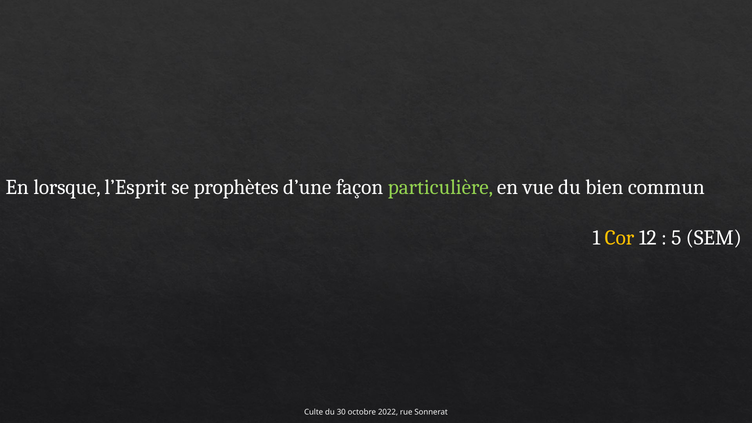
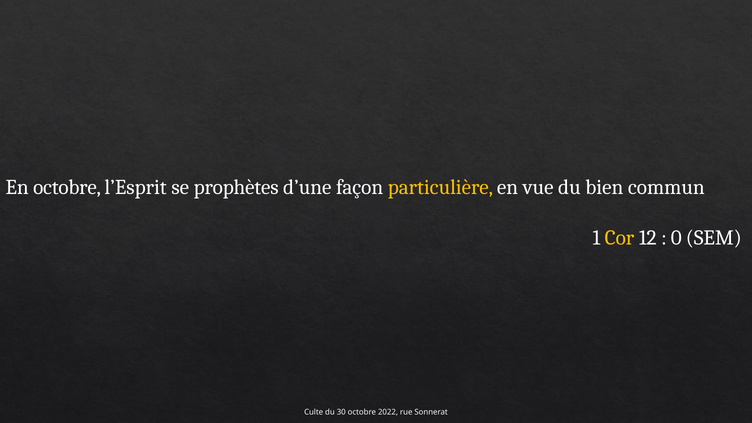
En lorsque: lorsque -> octobre (67, 187)
particulière colour: light green -> yellow (440, 187)
5: 5 -> 0 (676, 238)
